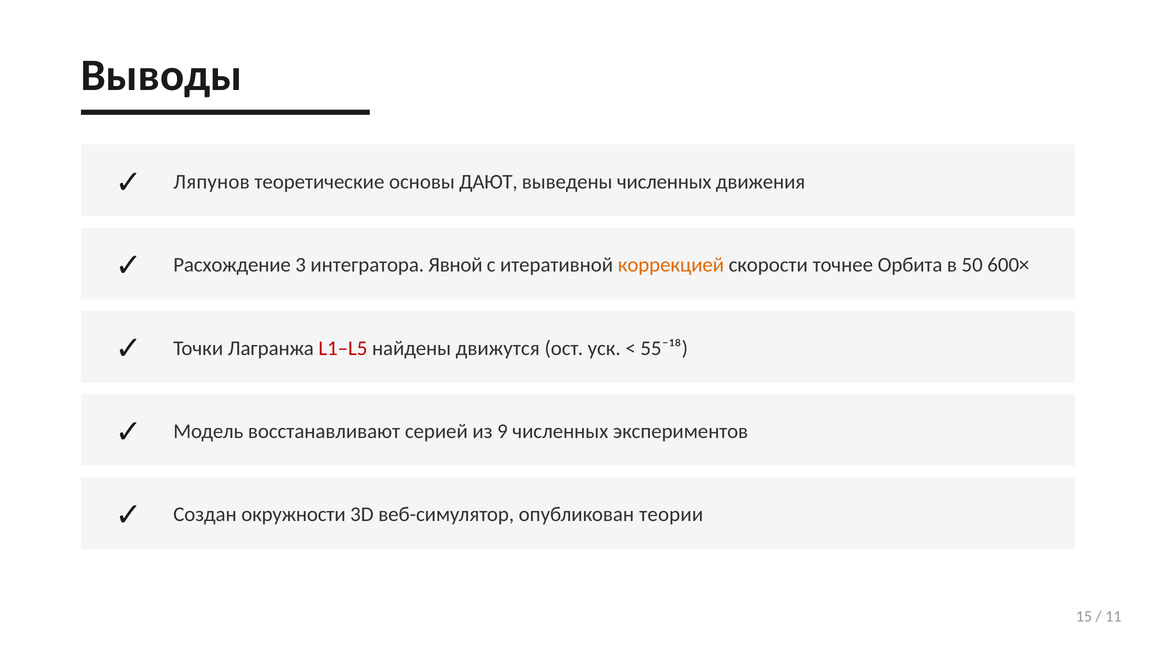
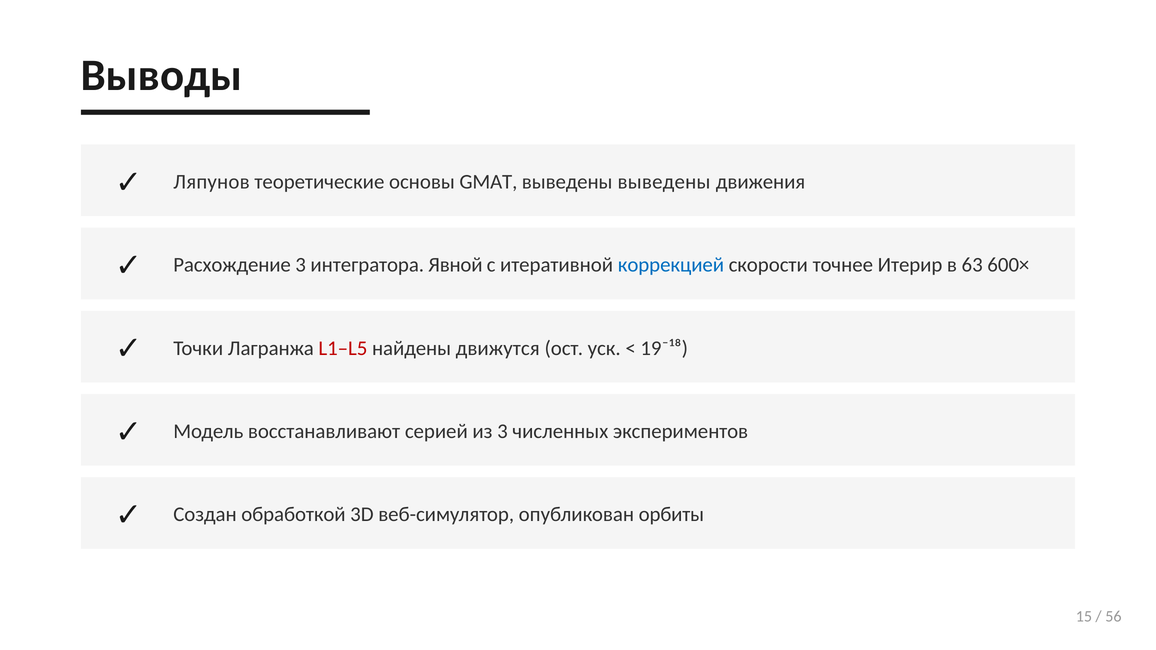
ДАЮТ: ДАЮТ -> GMAT (488, 182)
выведены численных: численных -> выведены (664, 182)
коррекцией colour: orange -> blue (671, 265)
Орбита: Орбита -> Итерир (910, 265)
50: 50 -> 63 (972, 265)
55⁻¹⁸: 55⁻¹⁸ -> 19⁻¹⁸ (664, 348)
из 9: 9 -> 3 (502, 431)
окружности: окружности -> обработкой (293, 515)
теории: теории -> орбиты (671, 515)
11: 11 -> 56 (1113, 617)
